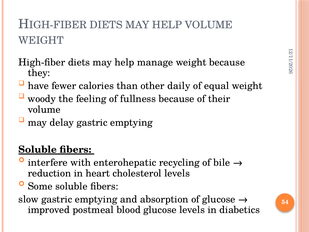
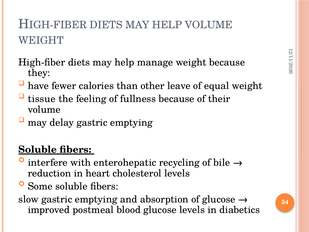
daily: daily -> leave (179, 86)
woody: woody -> tissue (42, 99)
